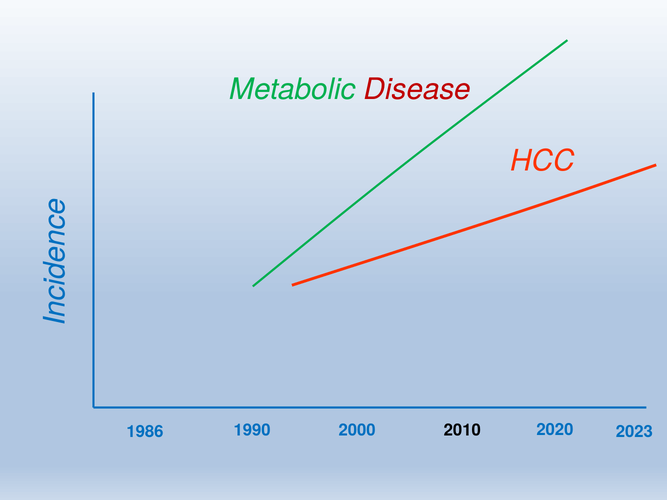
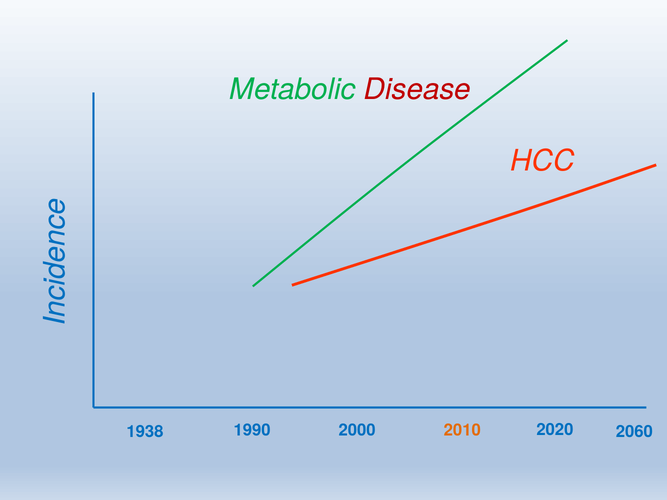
2023: 2023 -> 2060 (634, 432)
1986: 1986 -> 1938 (145, 432)
2010 colour: black -> orange (462, 431)
